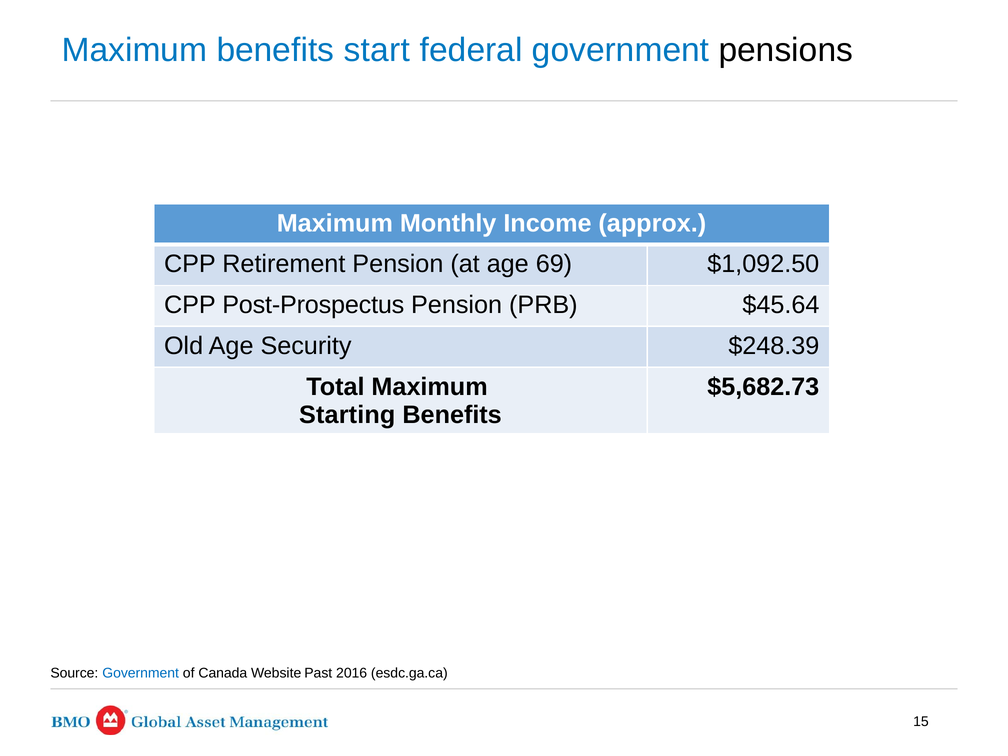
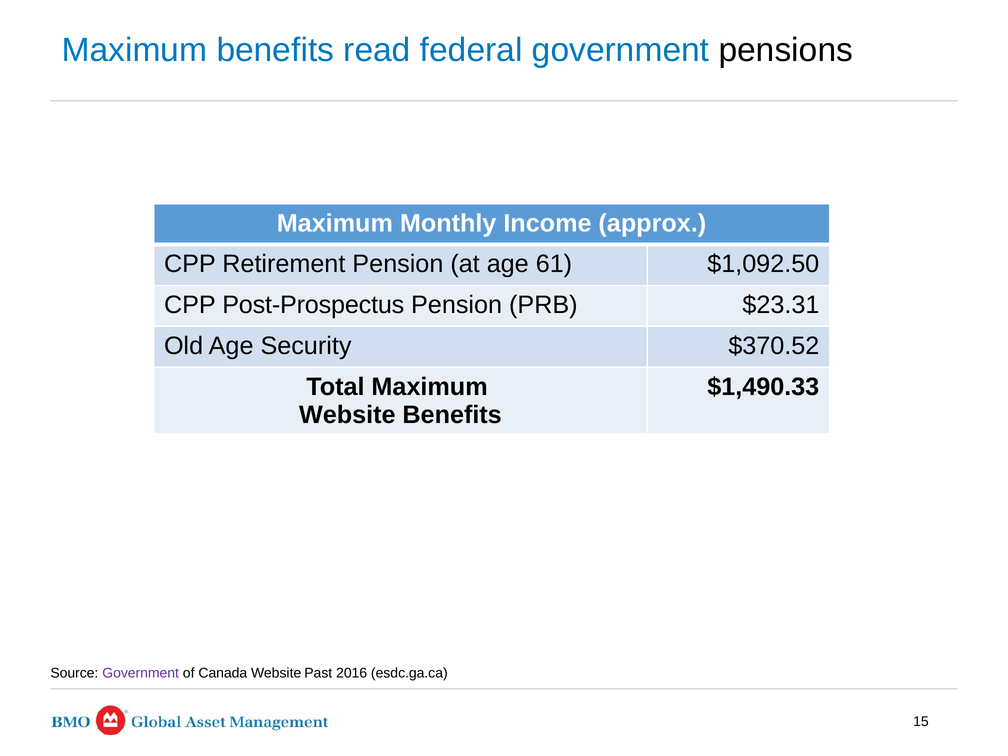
start: start -> read (377, 50)
69: 69 -> 61 (554, 264)
$45.64: $45.64 -> $23.31 (781, 305)
$248.39: $248.39 -> $370.52 (774, 346)
$5,682.73: $5,682.73 -> $1,490.33 (763, 387)
Starting: Starting -> Website (347, 415)
Government colour: blue -> purple (141, 673)
